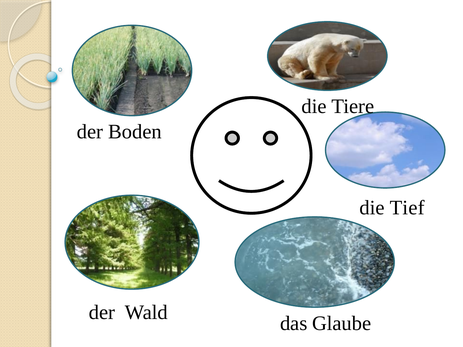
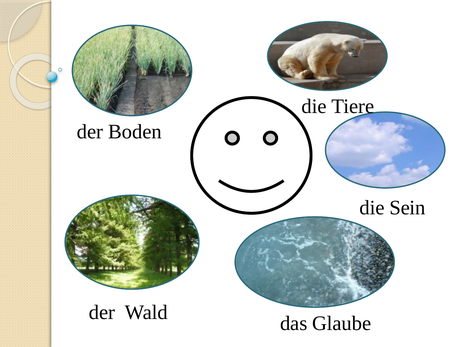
Tief: Tief -> Sein (407, 208)
